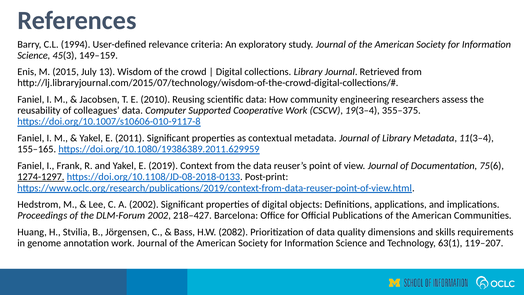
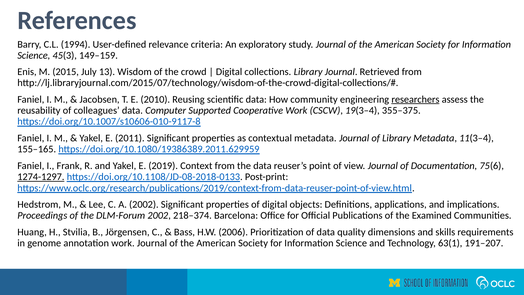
researchers underline: none -> present (415, 99)
218–427: 218–427 -> 218–374 (192, 215)
Publications of the American: American -> Examined (432, 215)
2082: 2082 -> 2006 (233, 232)
119–207: 119–207 -> 191–207 (484, 243)
